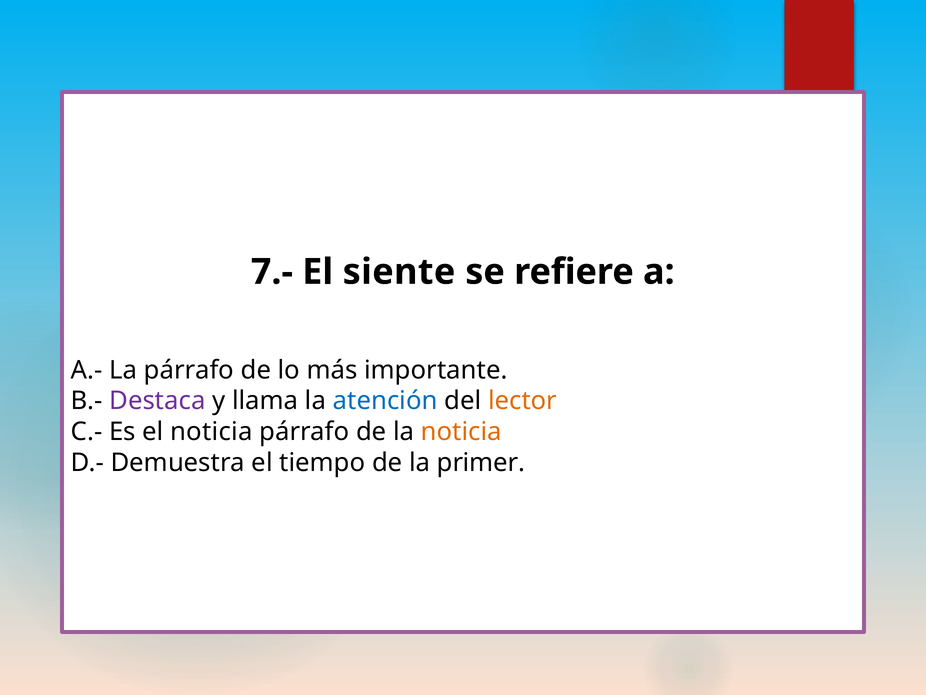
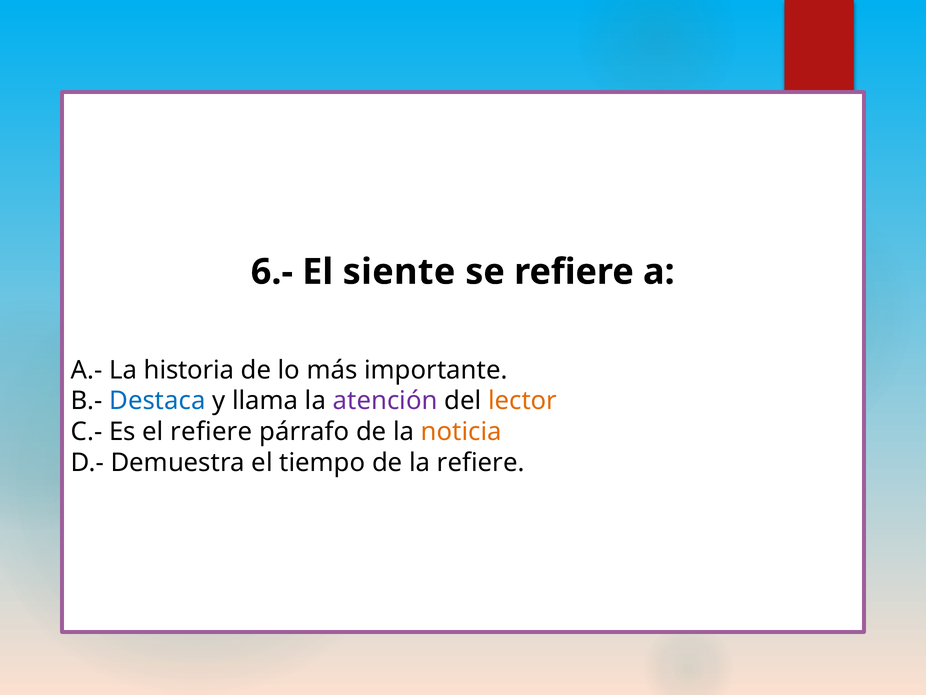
7.-: 7.- -> 6.- (272, 272)
La párrafo: párrafo -> historia (189, 370)
Destaca colour: purple -> blue (157, 401)
atención colour: blue -> purple (385, 401)
el noticia: noticia -> refiere (211, 432)
la primer: primer -> refiere (481, 462)
